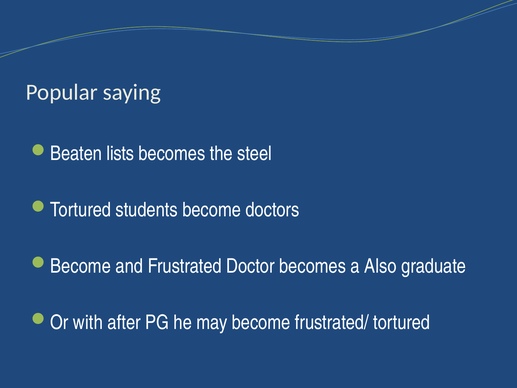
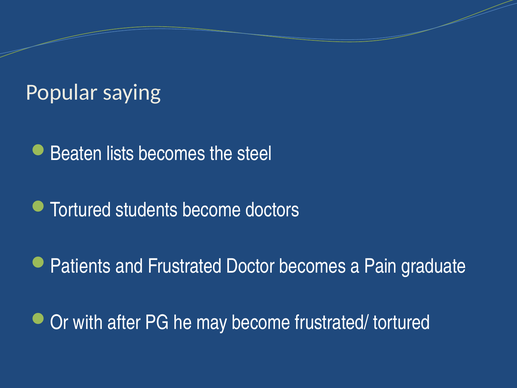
Become: Become -> Patients (80, 266)
Also: Also -> Pain (381, 266)
